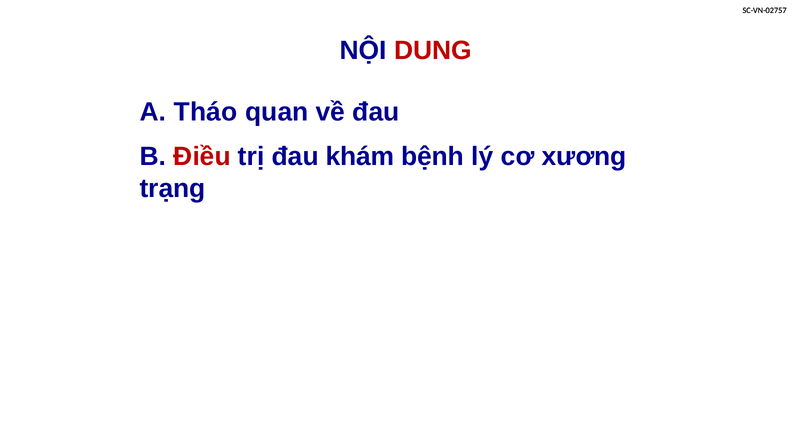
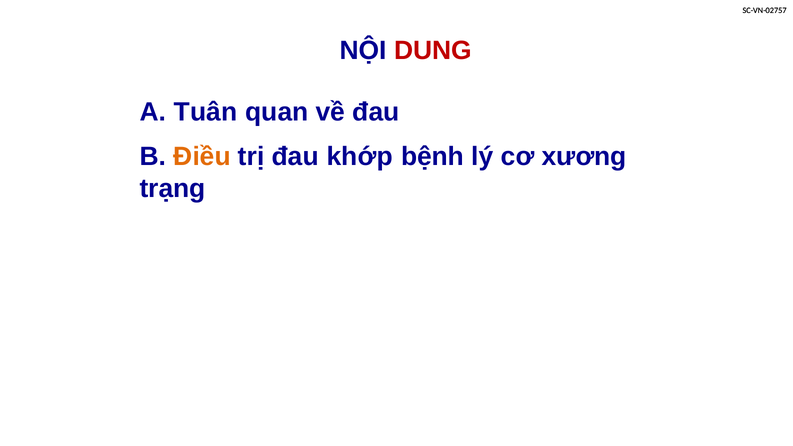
Tháo: Tháo -> Tuân (206, 112)
Điều colour: red -> orange (202, 157)
khám: khám -> khớp (360, 157)
